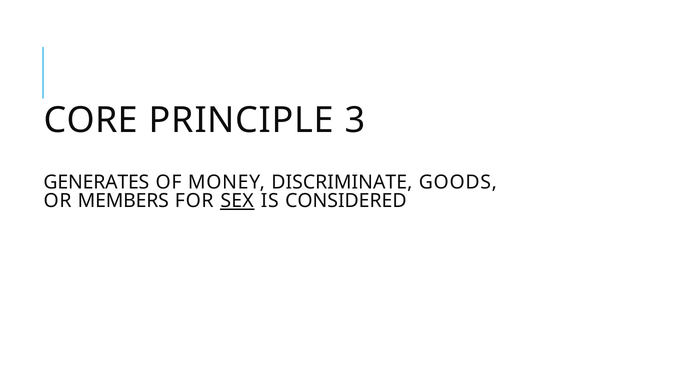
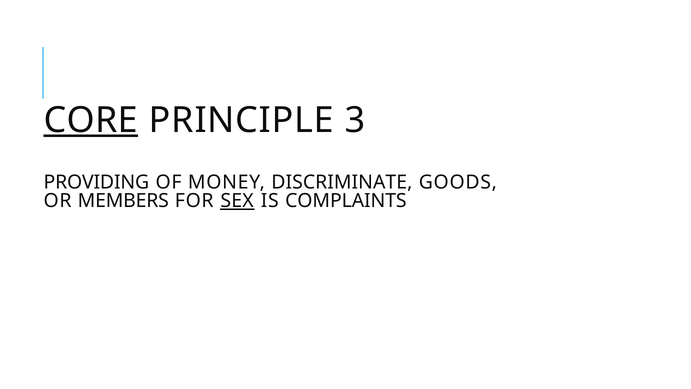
CORE underline: none -> present (91, 120)
GENERATES: GENERATES -> PROVIDING (96, 182)
CONSIDERED: CONSIDERED -> COMPLAINTS (346, 201)
